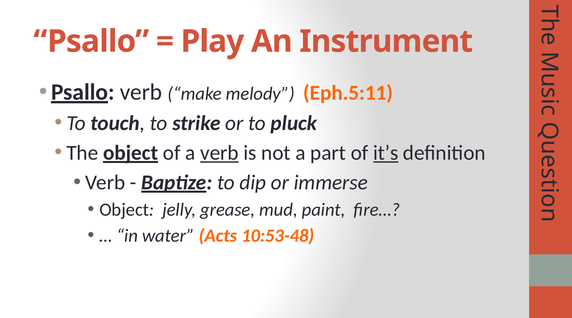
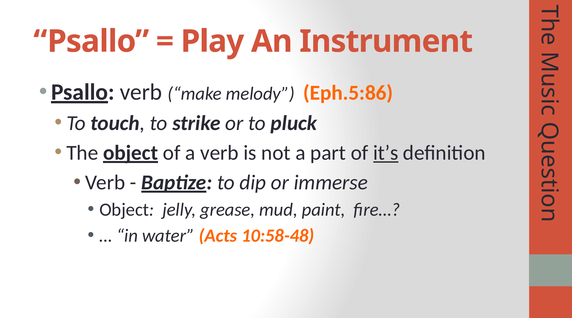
Eph.5:11: Eph.5:11 -> Eph.5:86 (348, 93)
verb underline: present -> none (219, 153)
10:53-48: 10:53-48 -> 10:58-48 (278, 236)
